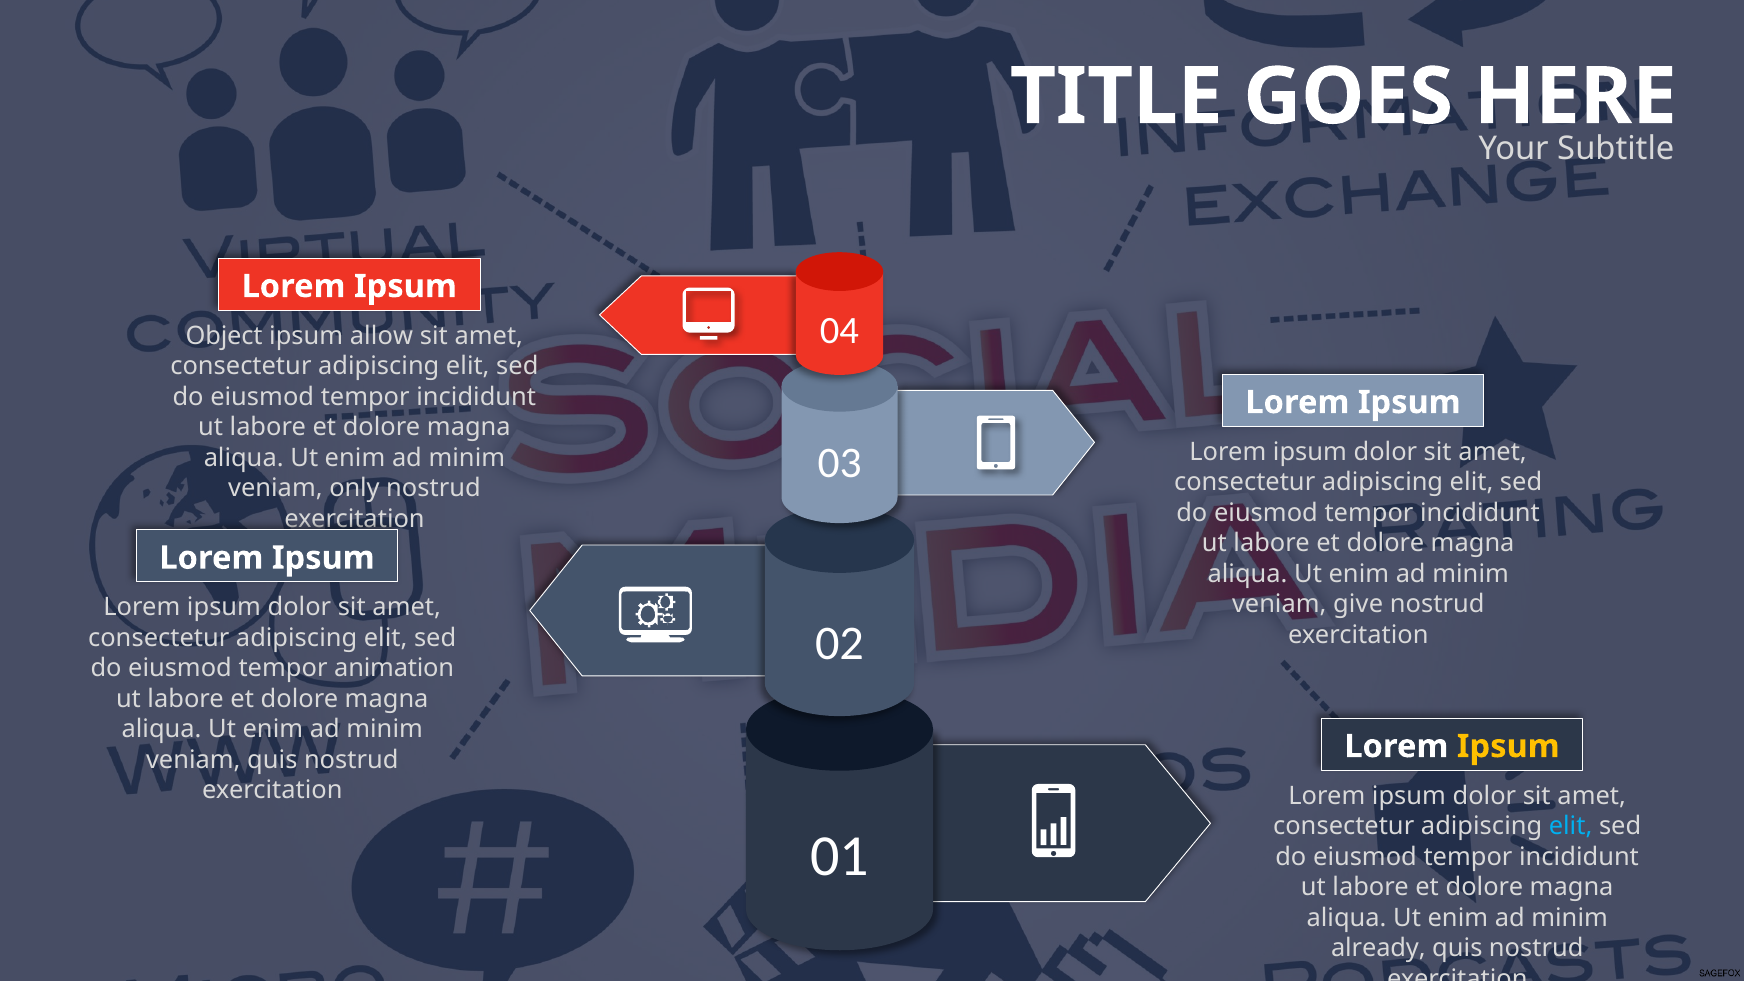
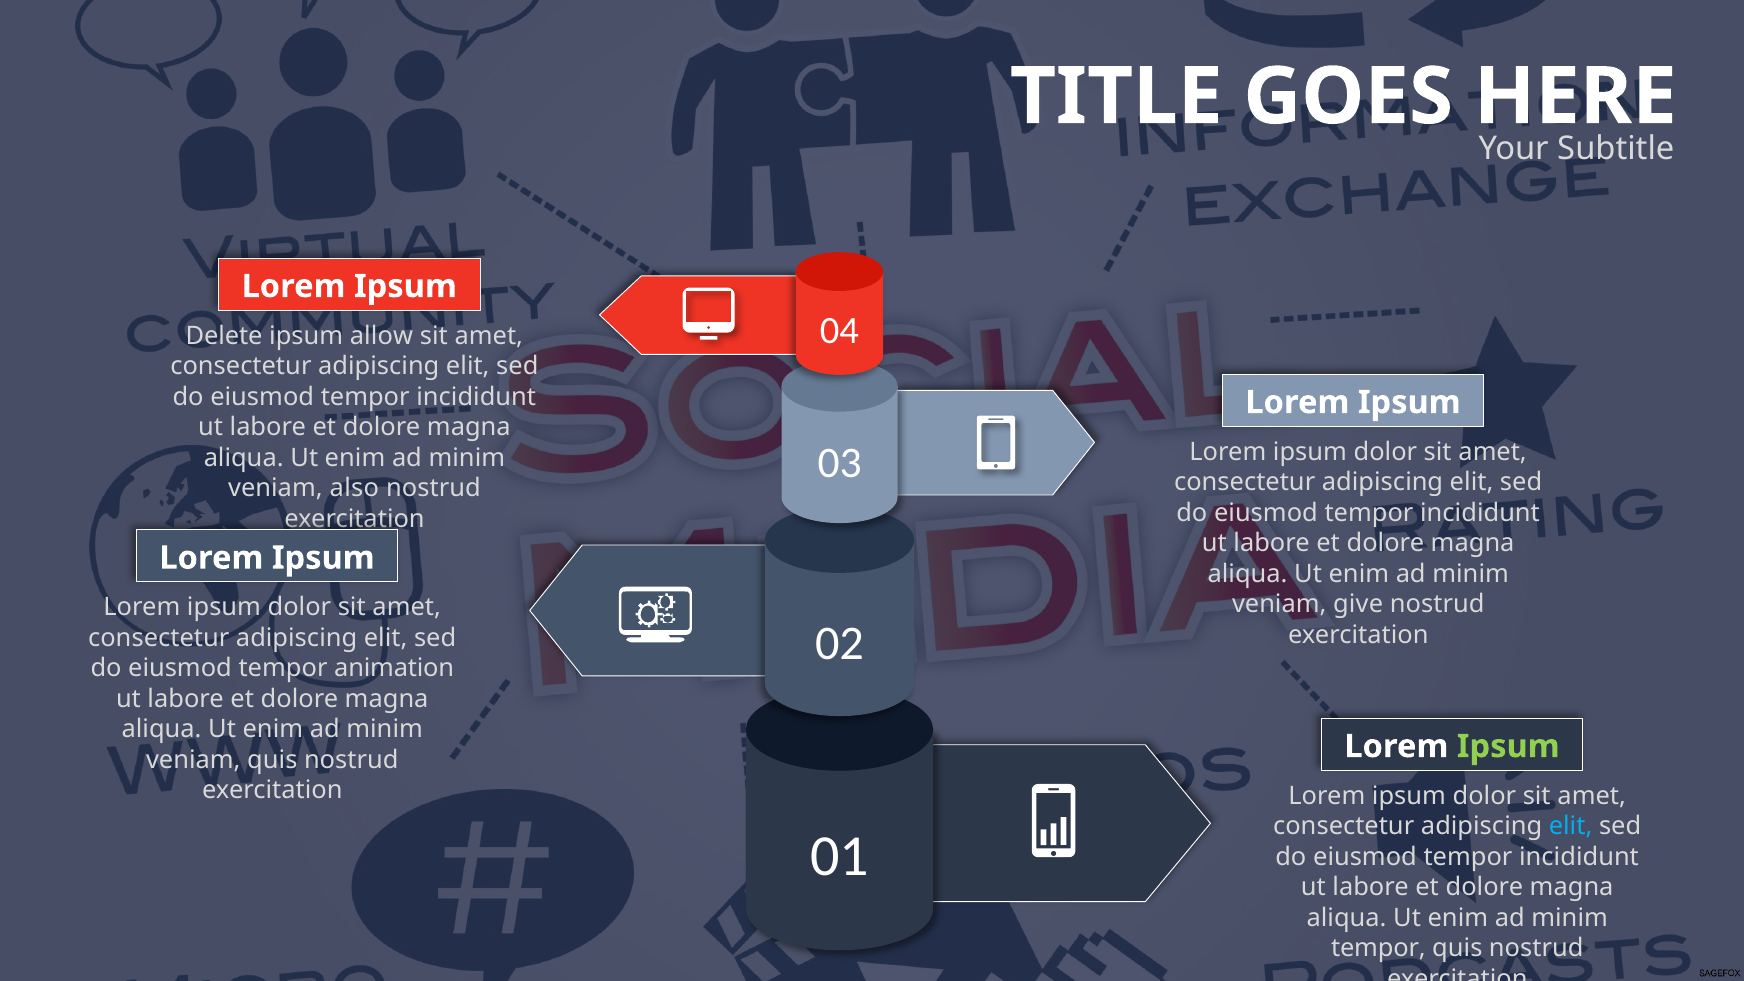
Object: Object -> Delete (224, 336)
only: only -> also (354, 488)
Ipsum colour: yellow -> light green (1508, 746)
already: already -> tempor (1378, 948)
